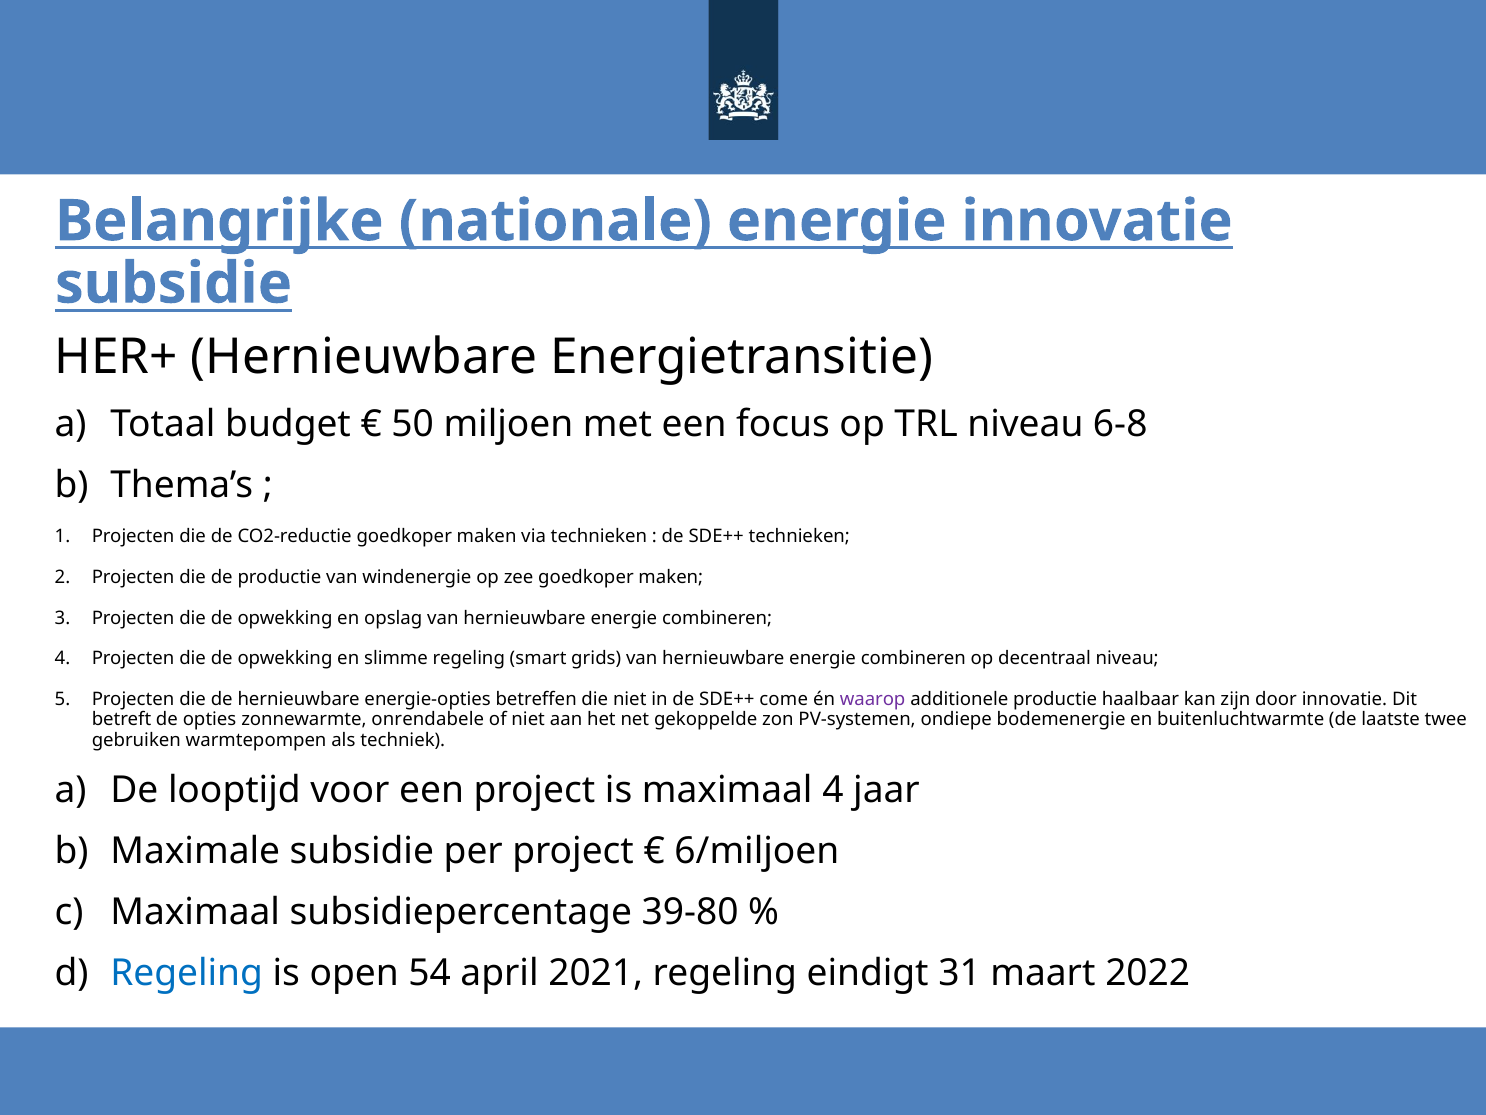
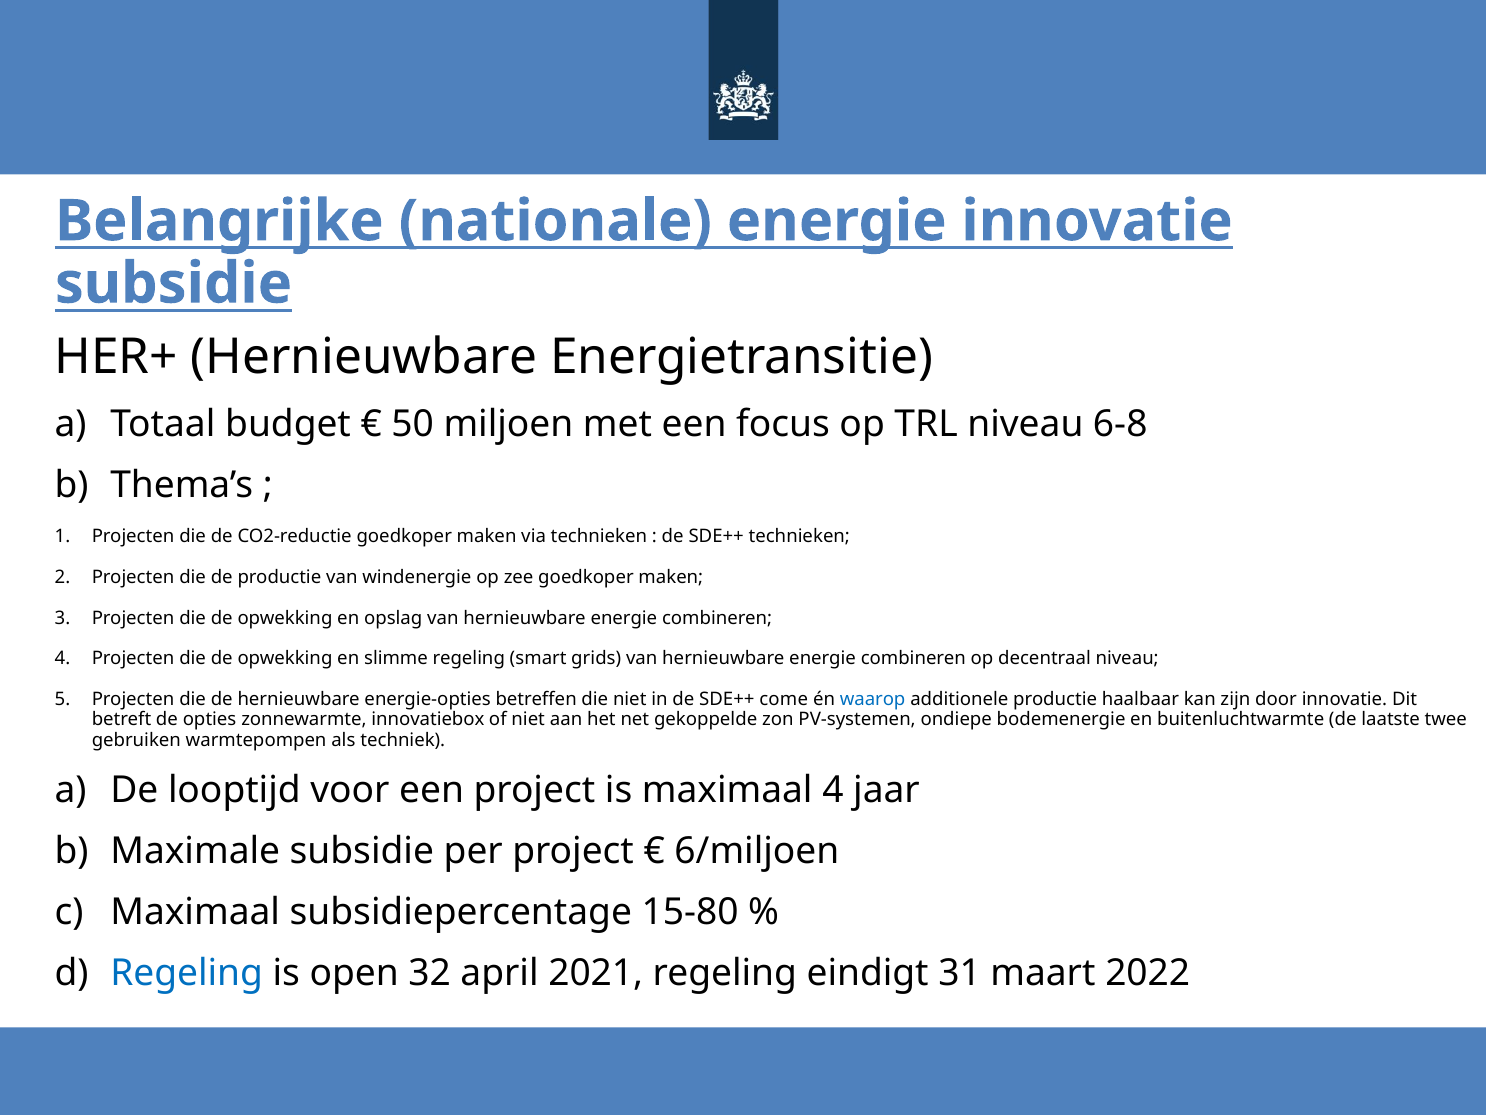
waarop colour: purple -> blue (873, 699)
onrendabele: onrendabele -> innovatiebox (428, 719)
39-80: 39-80 -> 15-80 (690, 912)
54: 54 -> 32 (430, 973)
